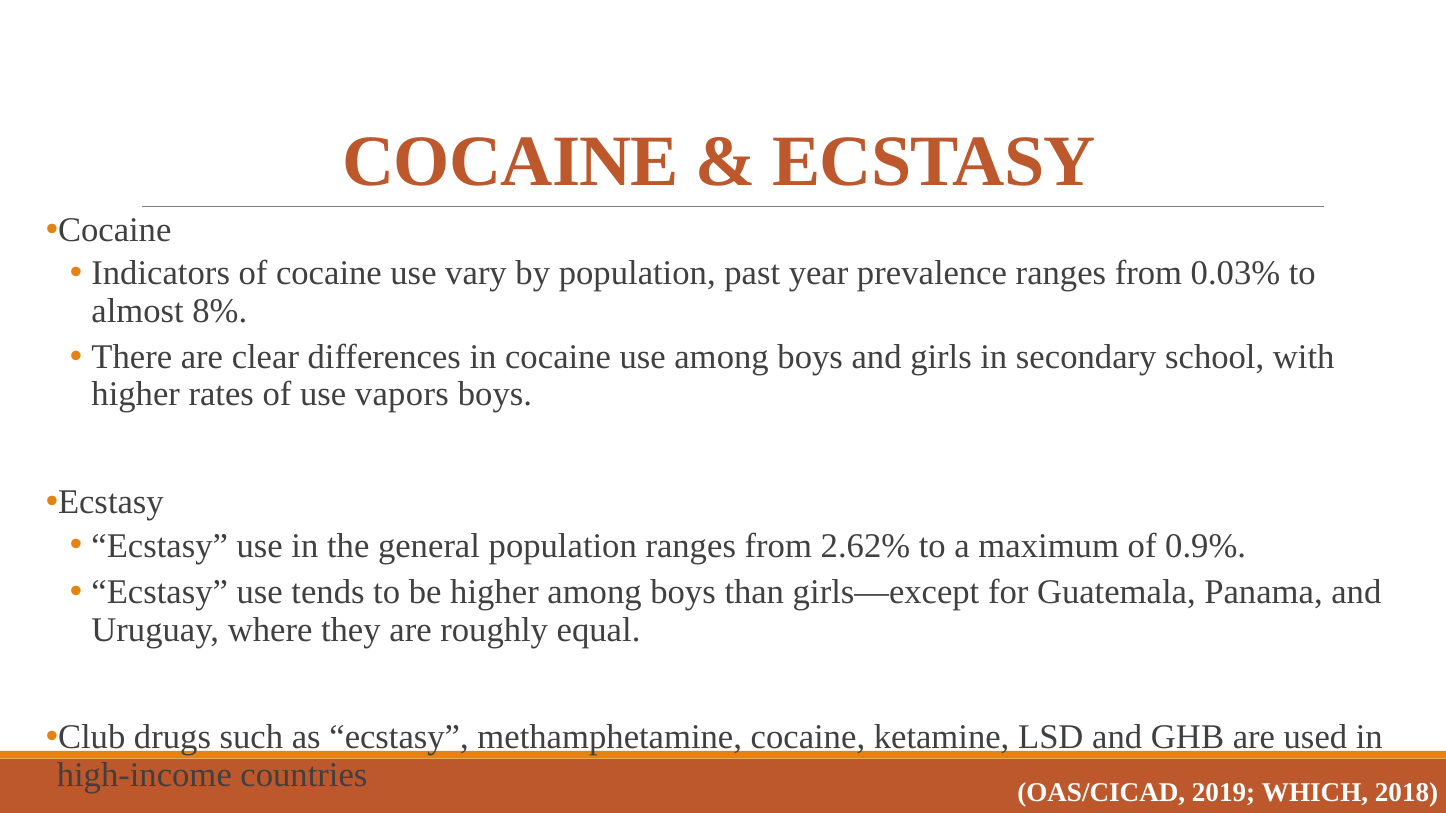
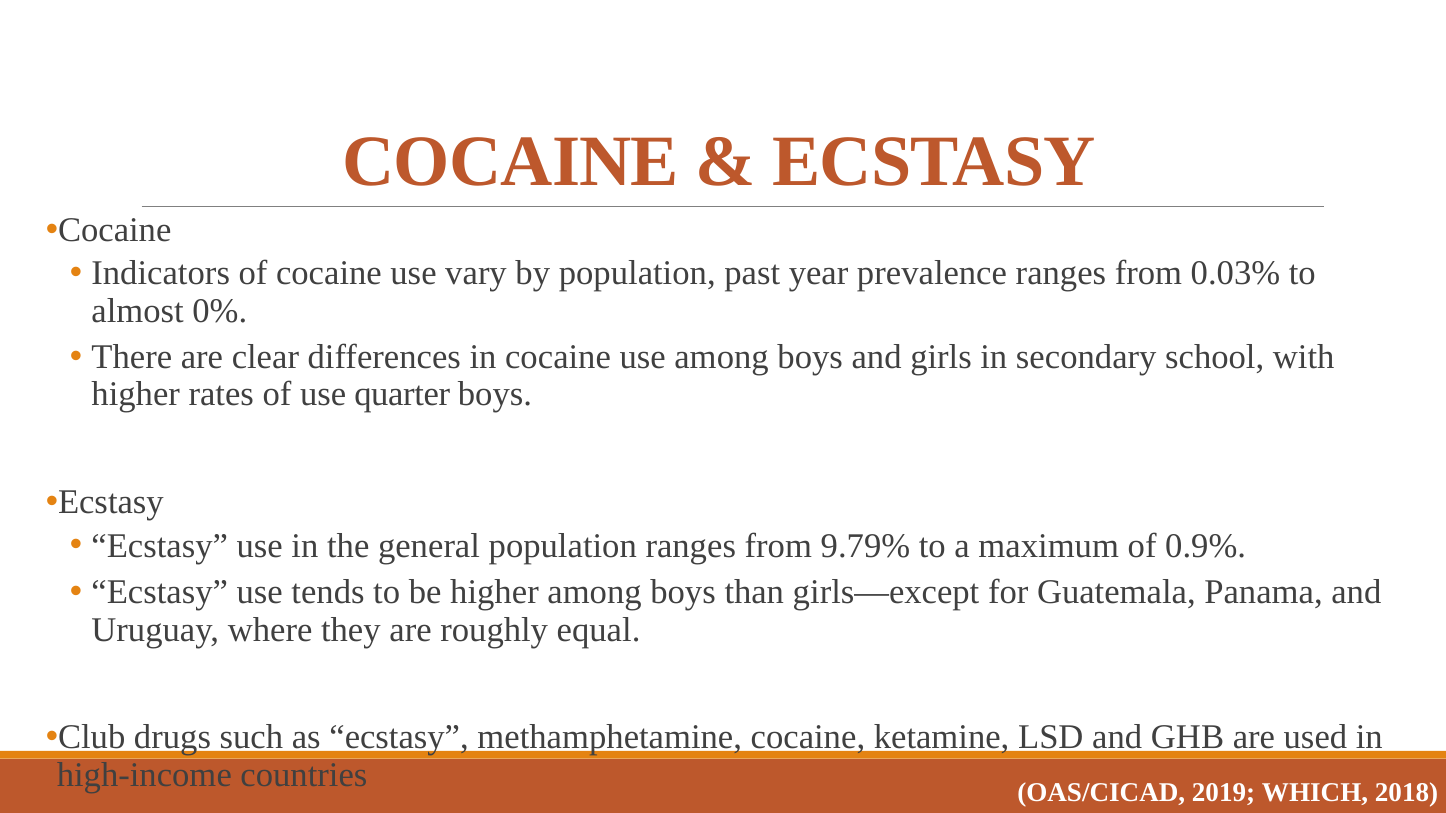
8%: 8% -> 0% (220, 311)
vapors: vapors -> quarter (402, 395)
2.62%: 2.62% -> 9.79% (865, 546)
